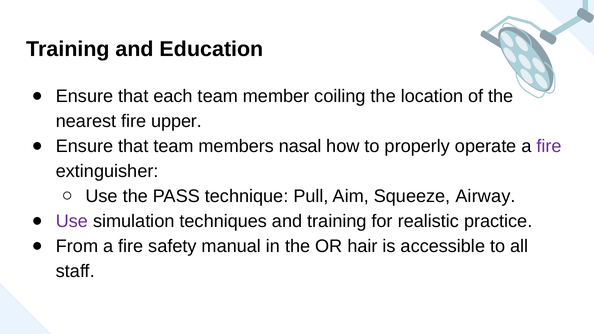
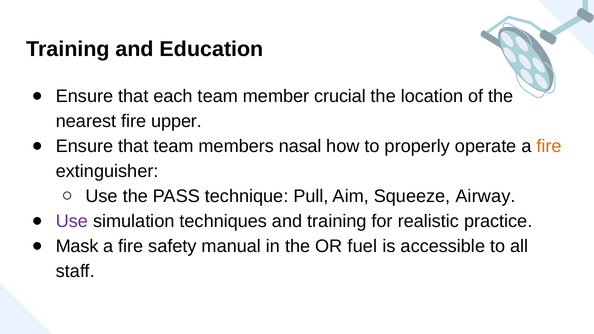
coiling: coiling -> crucial (340, 96)
fire colour: purple -> orange (549, 146)
From: From -> Mask (77, 246)
hair: hair -> fuel (362, 246)
